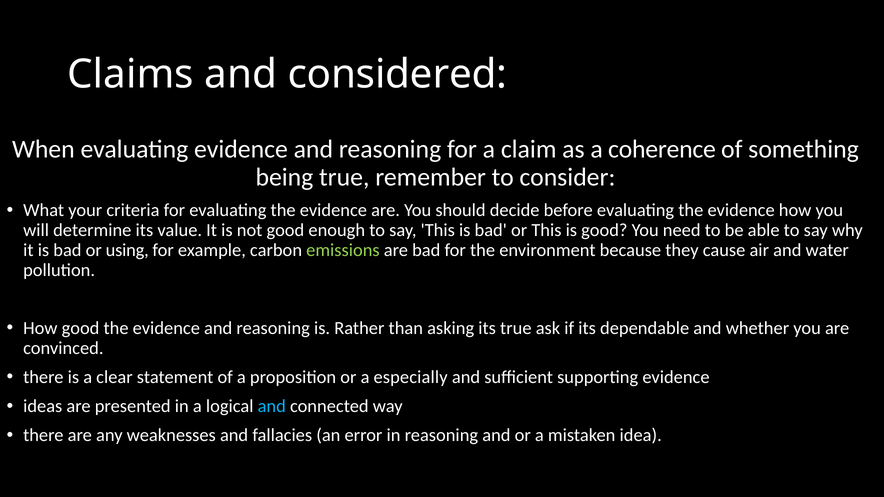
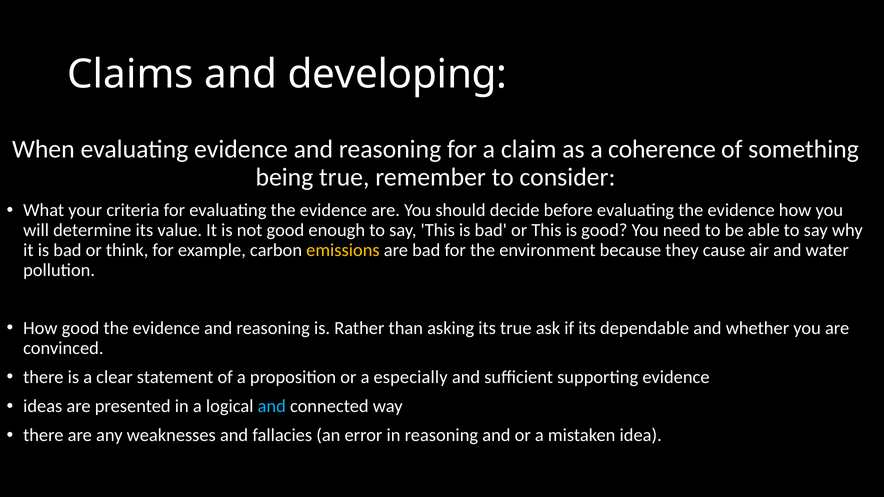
considered: considered -> developing (397, 74)
using: using -> think (127, 250)
emissions colour: light green -> yellow (343, 250)
